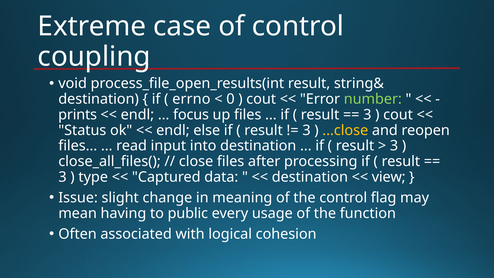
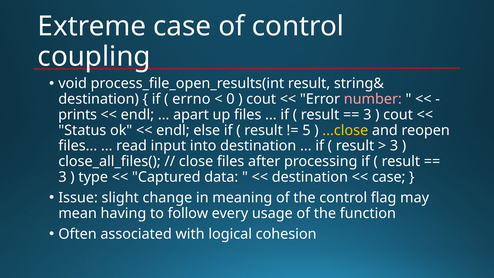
number colour: light green -> pink (373, 99)
focus: focus -> apart (191, 115)
3: 3 -> 5 (306, 130)
view: view -> case (389, 177)
public: public -> follow (188, 213)
